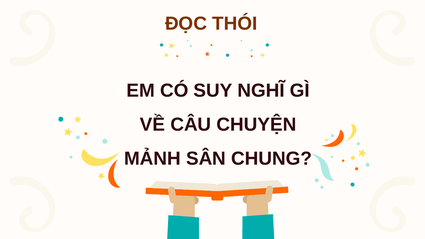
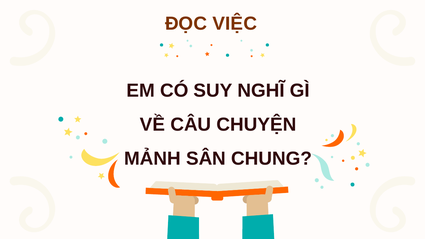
THÓI: THÓI -> VIỆC (235, 24)
